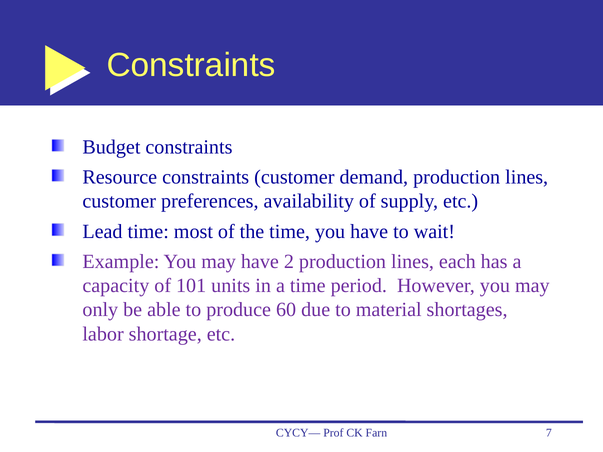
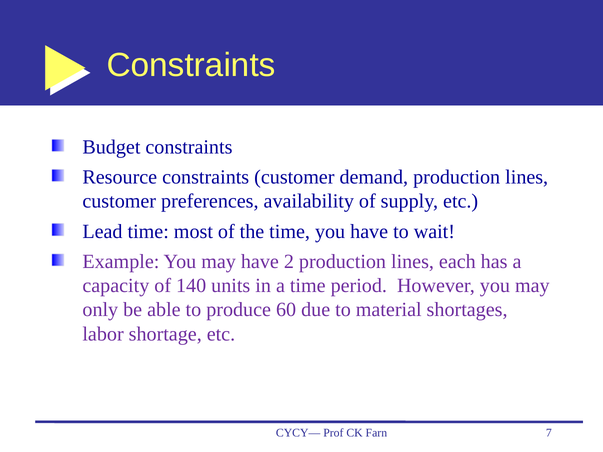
101: 101 -> 140 (191, 286)
